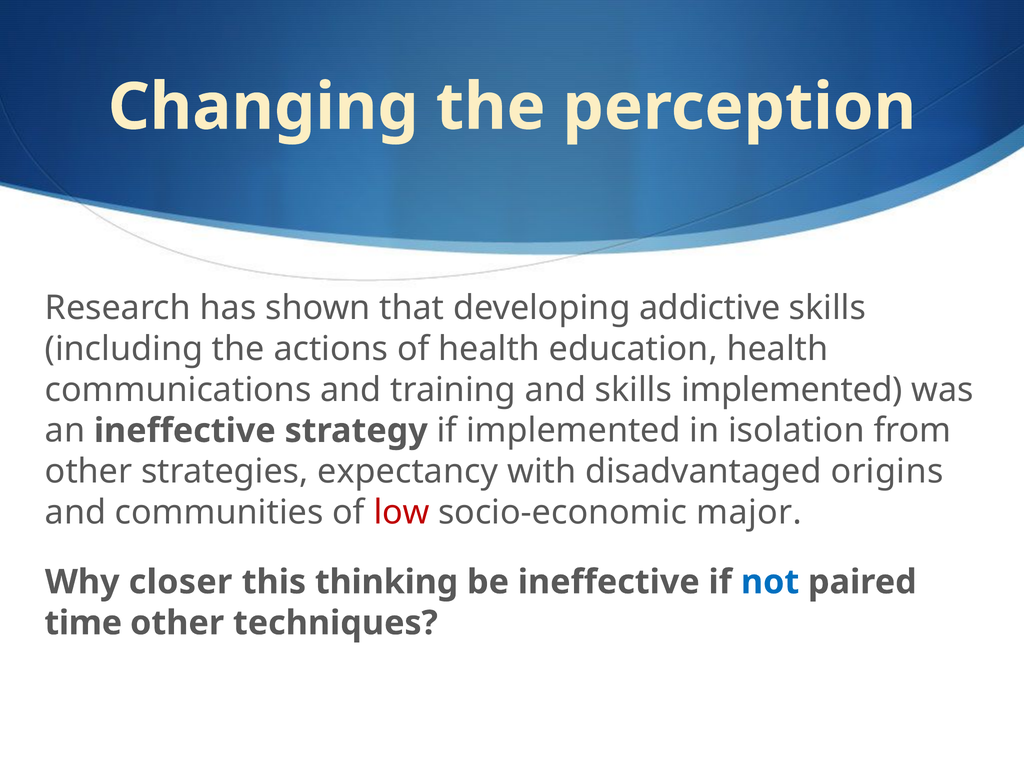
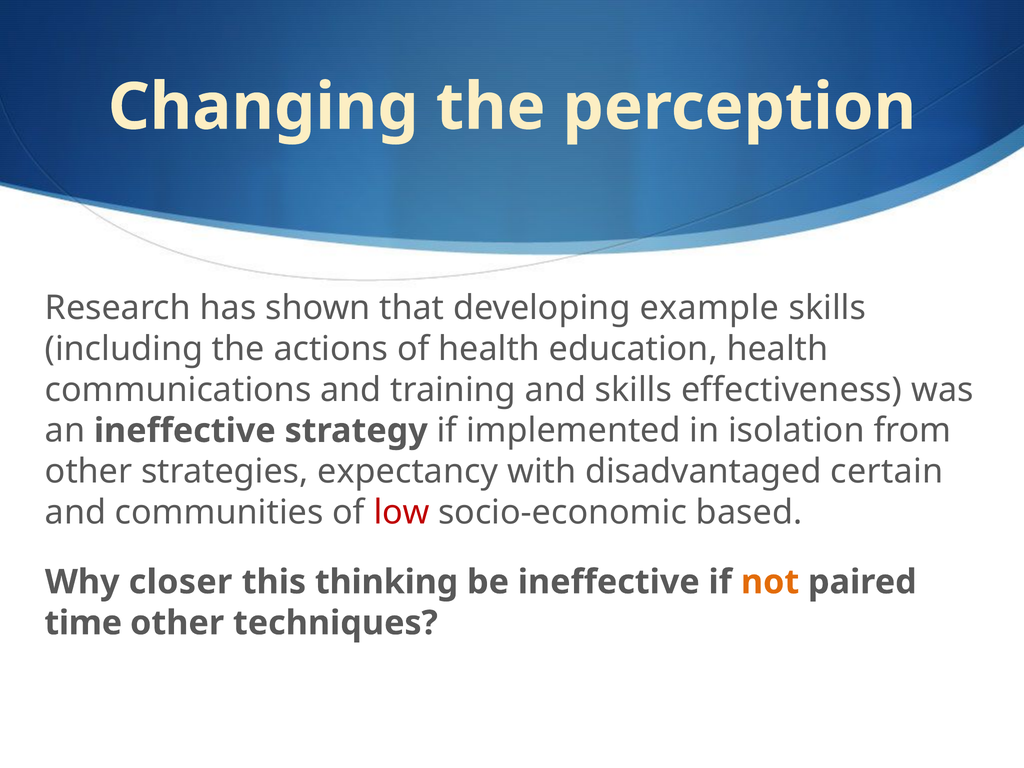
addictive: addictive -> example (709, 308)
skills implemented: implemented -> effectiveness (792, 390)
origins: origins -> certain (887, 472)
major: major -> based (749, 513)
not colour: blue -> orange (770, 582)
